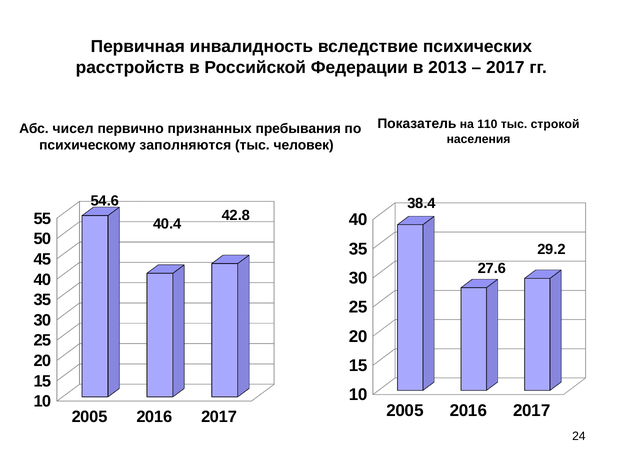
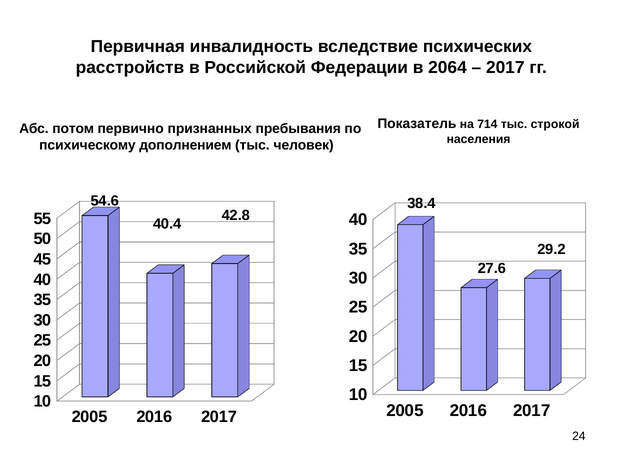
2013: 2013 -> 2064 (447, 67)
110: 110 -> 714 (487, 124)
чисел: чисел -> потом (73, 129)
заполняются: заполняются -> дополнением (185, 145)
